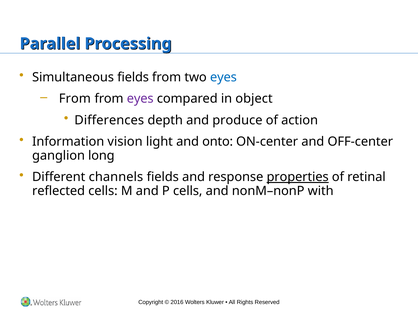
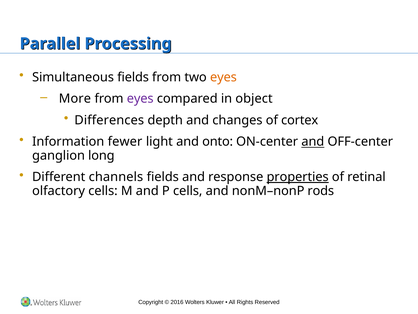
eyes colour: blue -> orange (223, 77)
From: From -> More (75, 99)
produce: produce -> changes (237, 120)
action: action -> cortex (300, 120)
vision: vision -> fewer (125, 142)
and underline: none -> present (313, 142)
reflected: reflected -> olfactory (59, 191)
with: with -> rods (321, 191)
